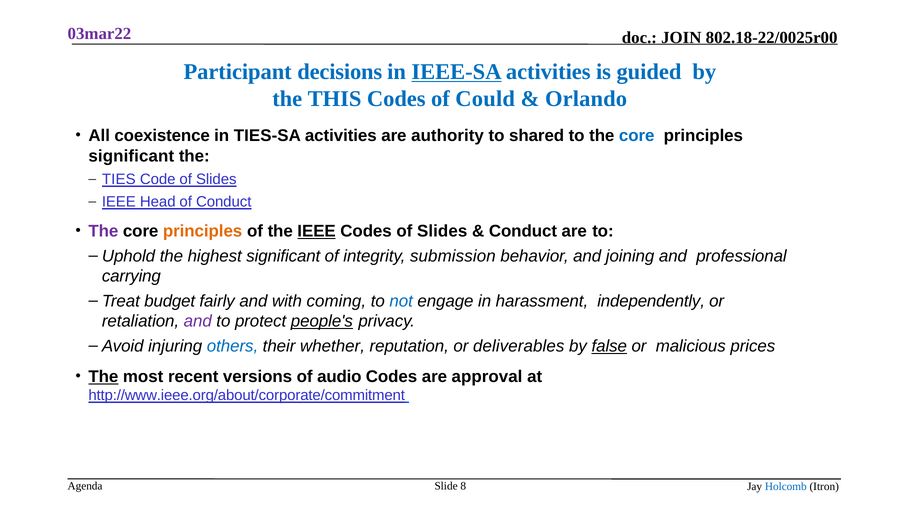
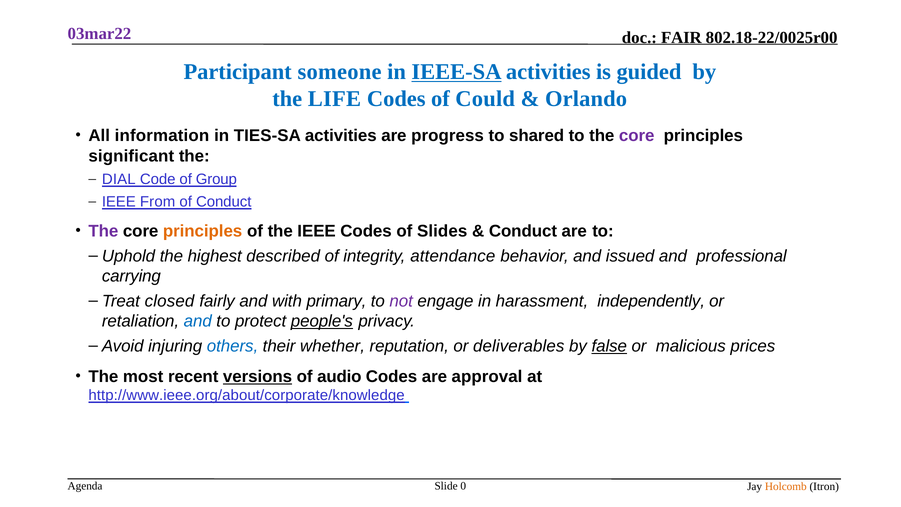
JOIN: JOIN -> FAIR (681, 38)
decisions: decisions -> someone (340, 72)
THIS: THIS -> LIFE (334, 99)
coexistence: coexistence -> information (162, 136)
authority: authority -> progress (448, 136)
core colour: blue -> purple (637, 136)
TIES: TIES -> DIAL (119, 179)
Code of Slides: Slides -> Group (216, 179)
Head: Head -> From (158, 202)
IEEE underline: present -> none (317, 231)
highest significant: significant -> described (283, 256)
submission: submission -> attendance (453, 256)
joining: joining -> issued (630, 256)
budget: budget -> closed (170, 301)
coming: coming -> primary (336, 301)
not colour: blue -> purple (401, 301)
and colour: purple -> blue (198, 321)
The underline: present -> none (103, 376)
versions underline: none -> present (258, 376)
http://www.ieee.org/about/corporate/commitment: http://www.ieee.org/about/corporate/commitment -> http://www.ieee.org/about/corporate/knowledge (247, 395)
8: 8 -> 0 (463, 486)
Holcomb colour: blue -> orange (786, 486)
